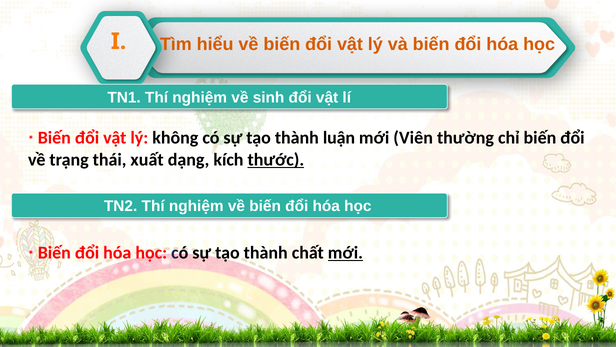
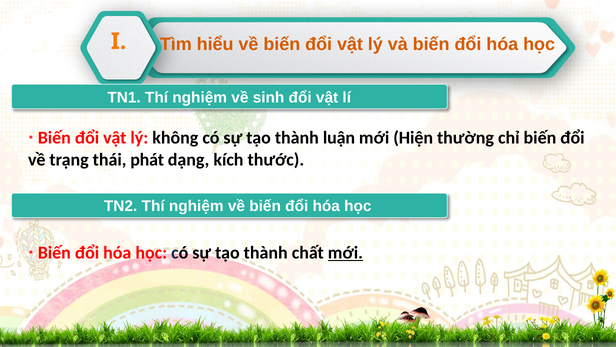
Viên: Viên -> Hiện (413, 138)
xuất: xuất -> phát (147, 159)
thước underline: present -> none (276, 159)
